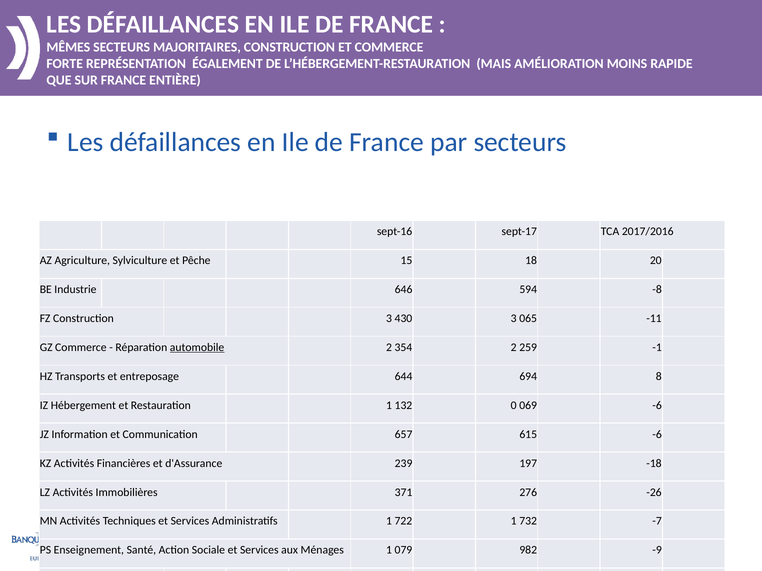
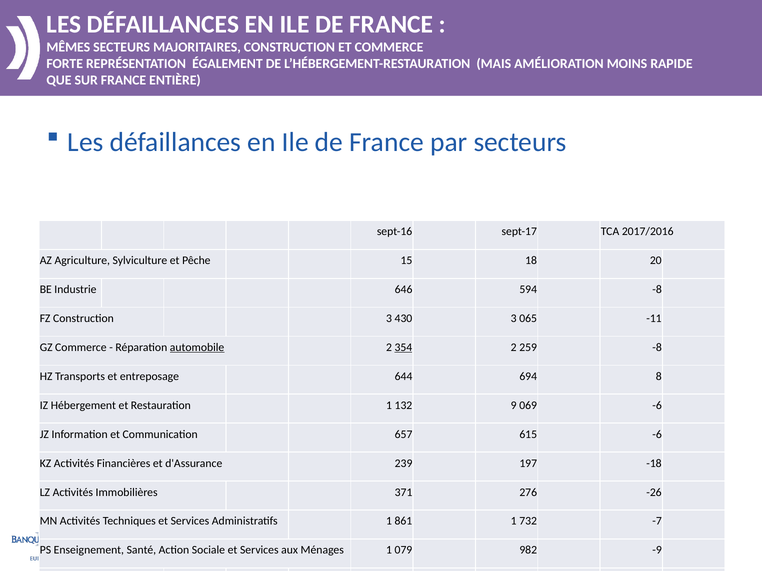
354 underline: none -> present (403, 348)
259 -1: -1 -> -8 (657, 348)
0: 0 -> 9 (514, 406)
722: 722 -> 861 (403, 522)
